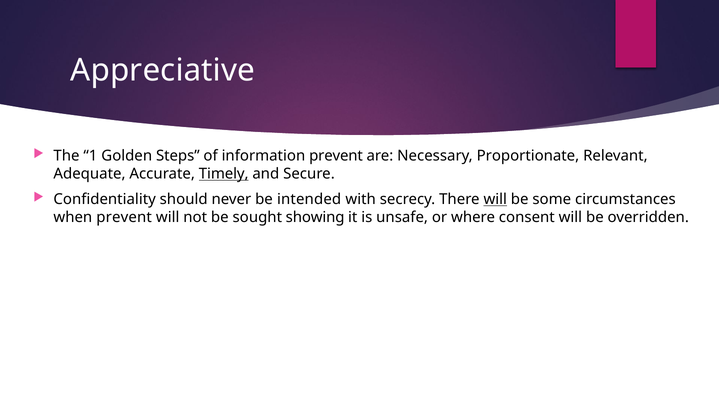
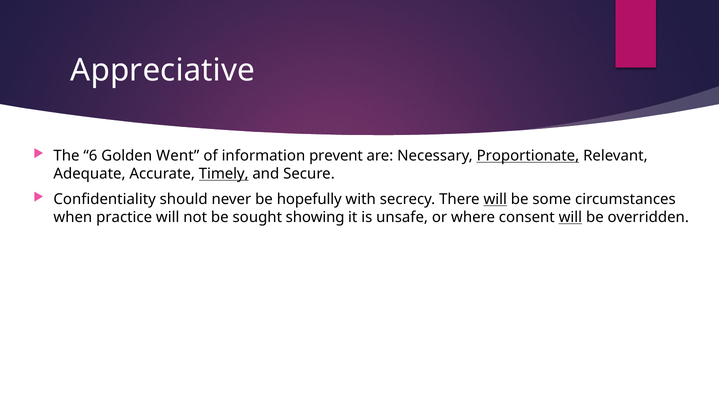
1: 1 -> 6 (90, 156)
Steps: Steps -> Went (178, 156)
Proportionate underline: none -> present (528, 156)
intended: intended -> hopefully (309, 199)
when prevent: prevent -> practice (124, 217)
will underline: none -> present (570, 217)
